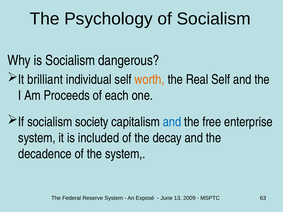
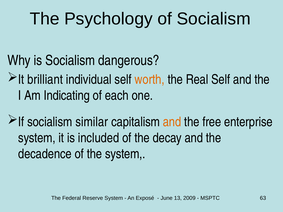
Proceeds: Proceeds -> Indicating (67, 96)
society: society -> similar (92, 122)
and colour: blue -> orange (172, 122)
